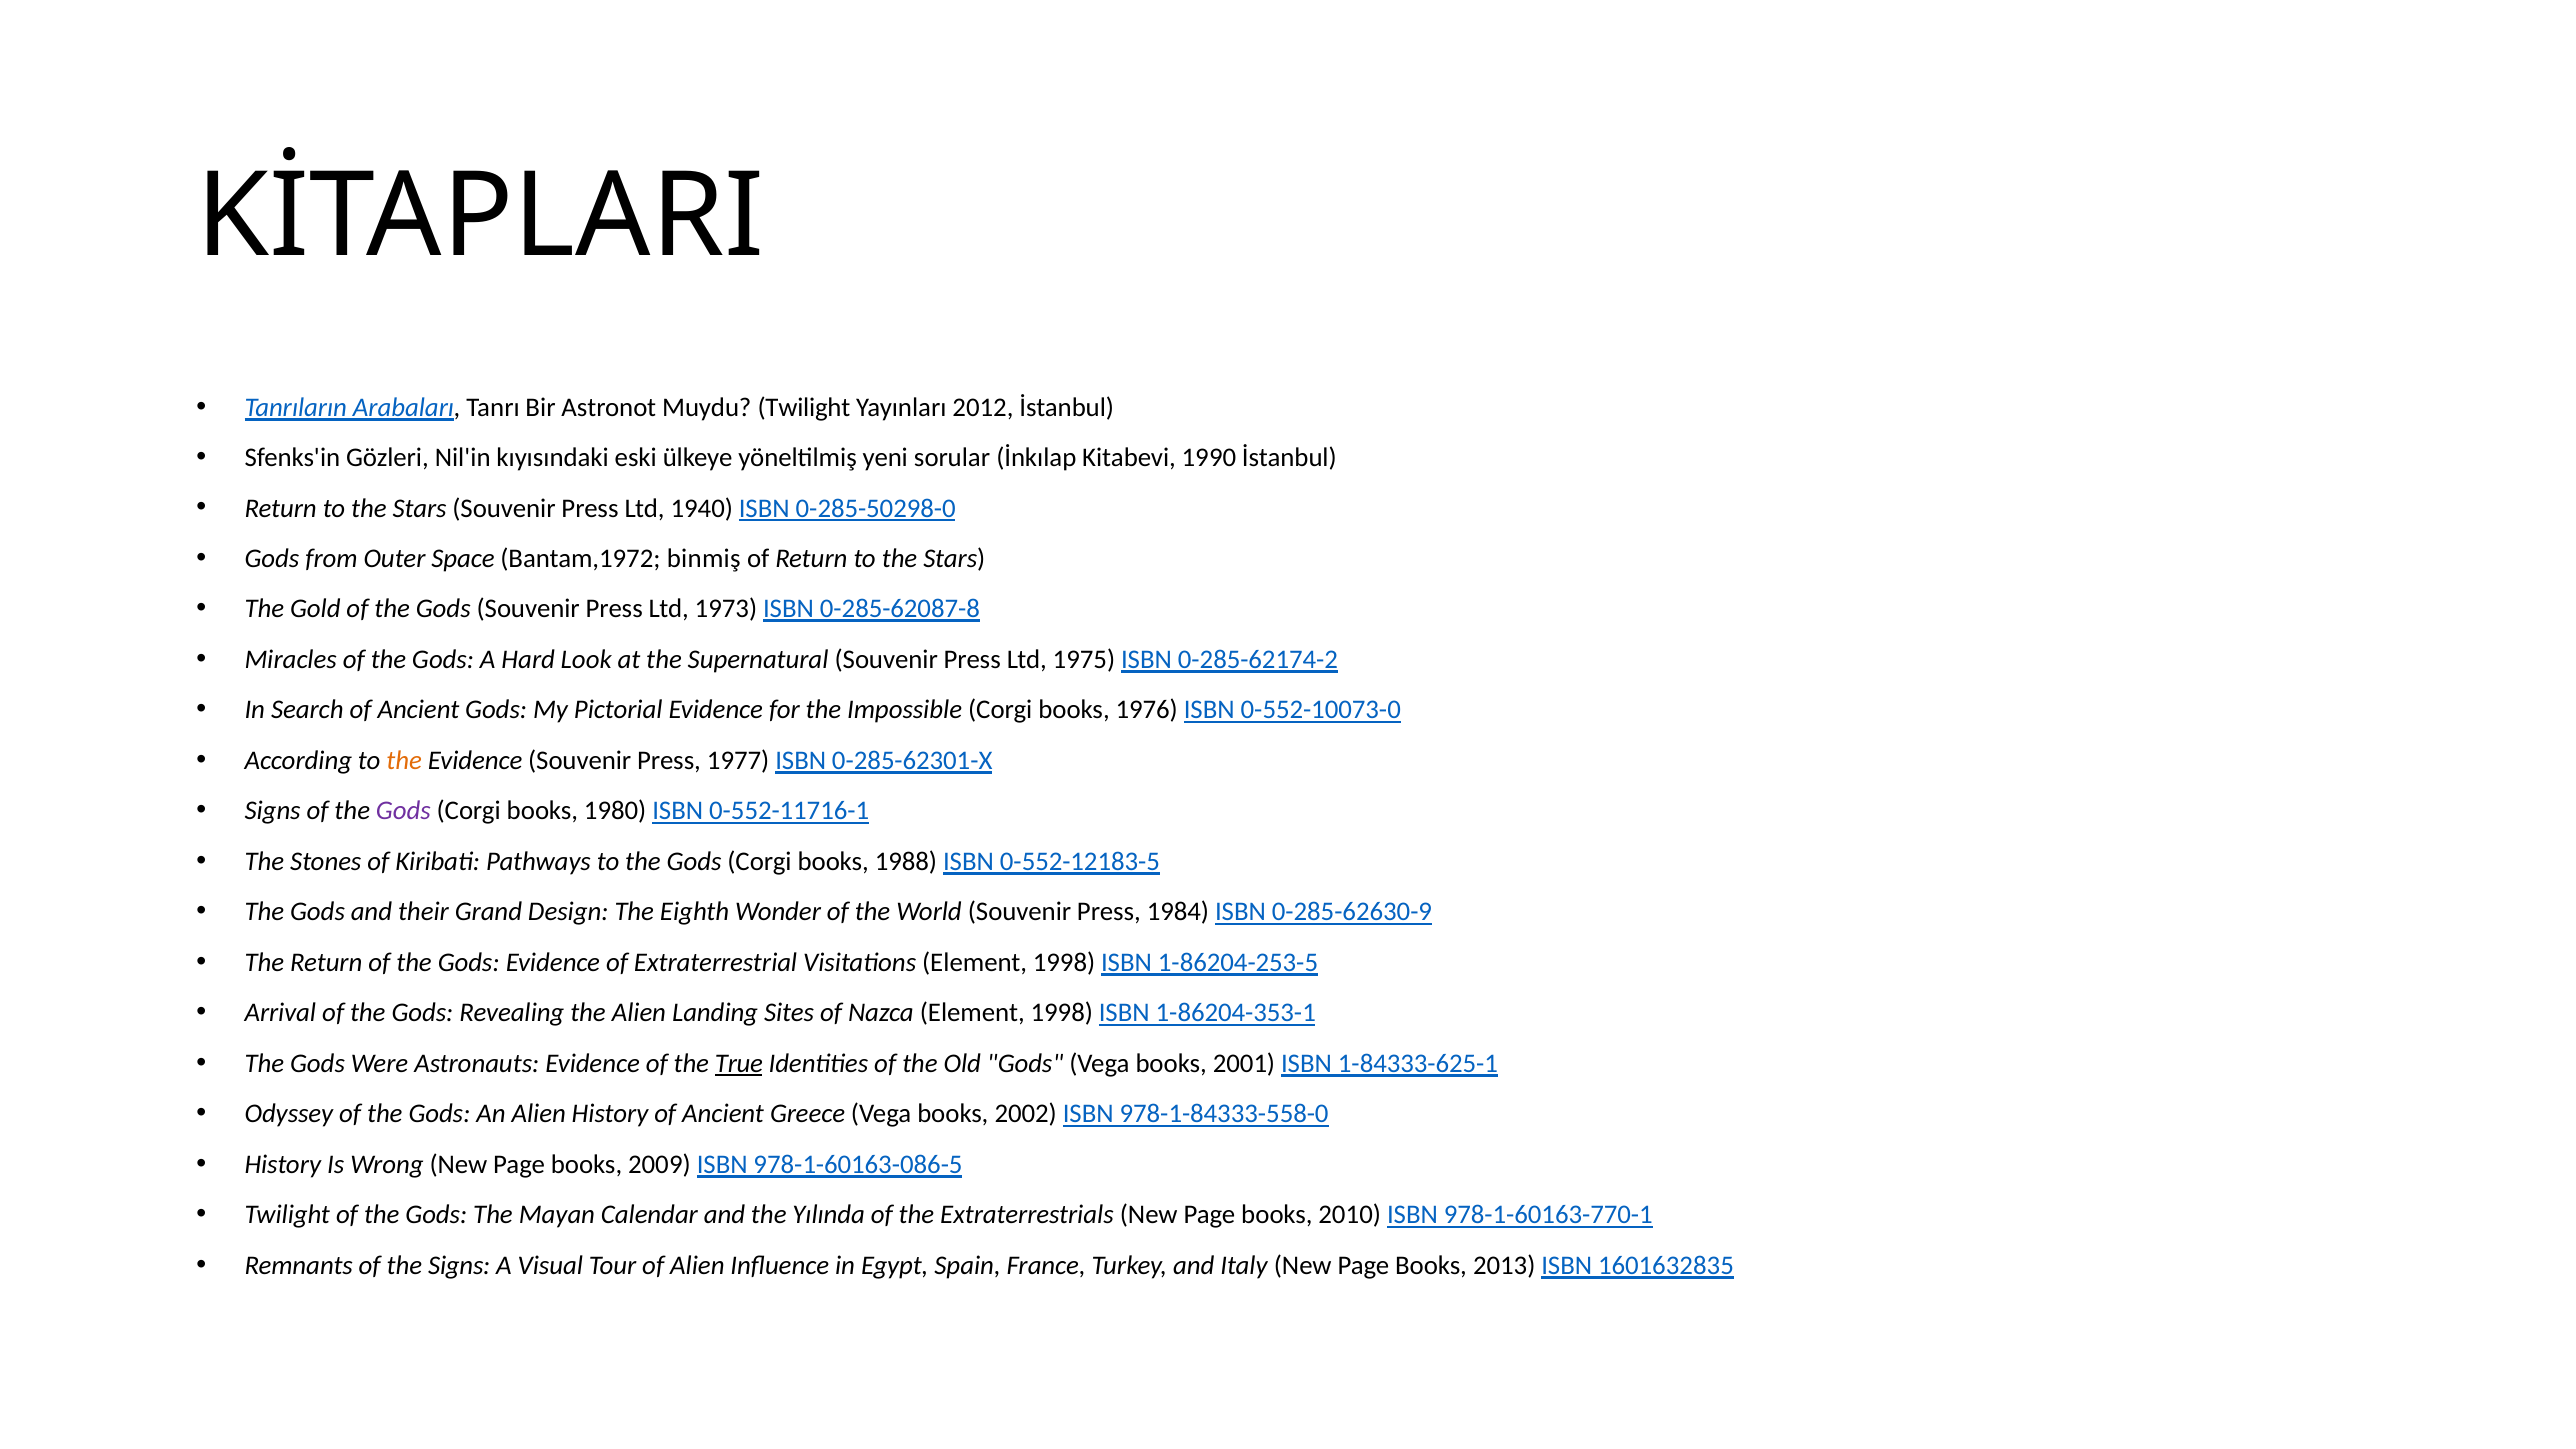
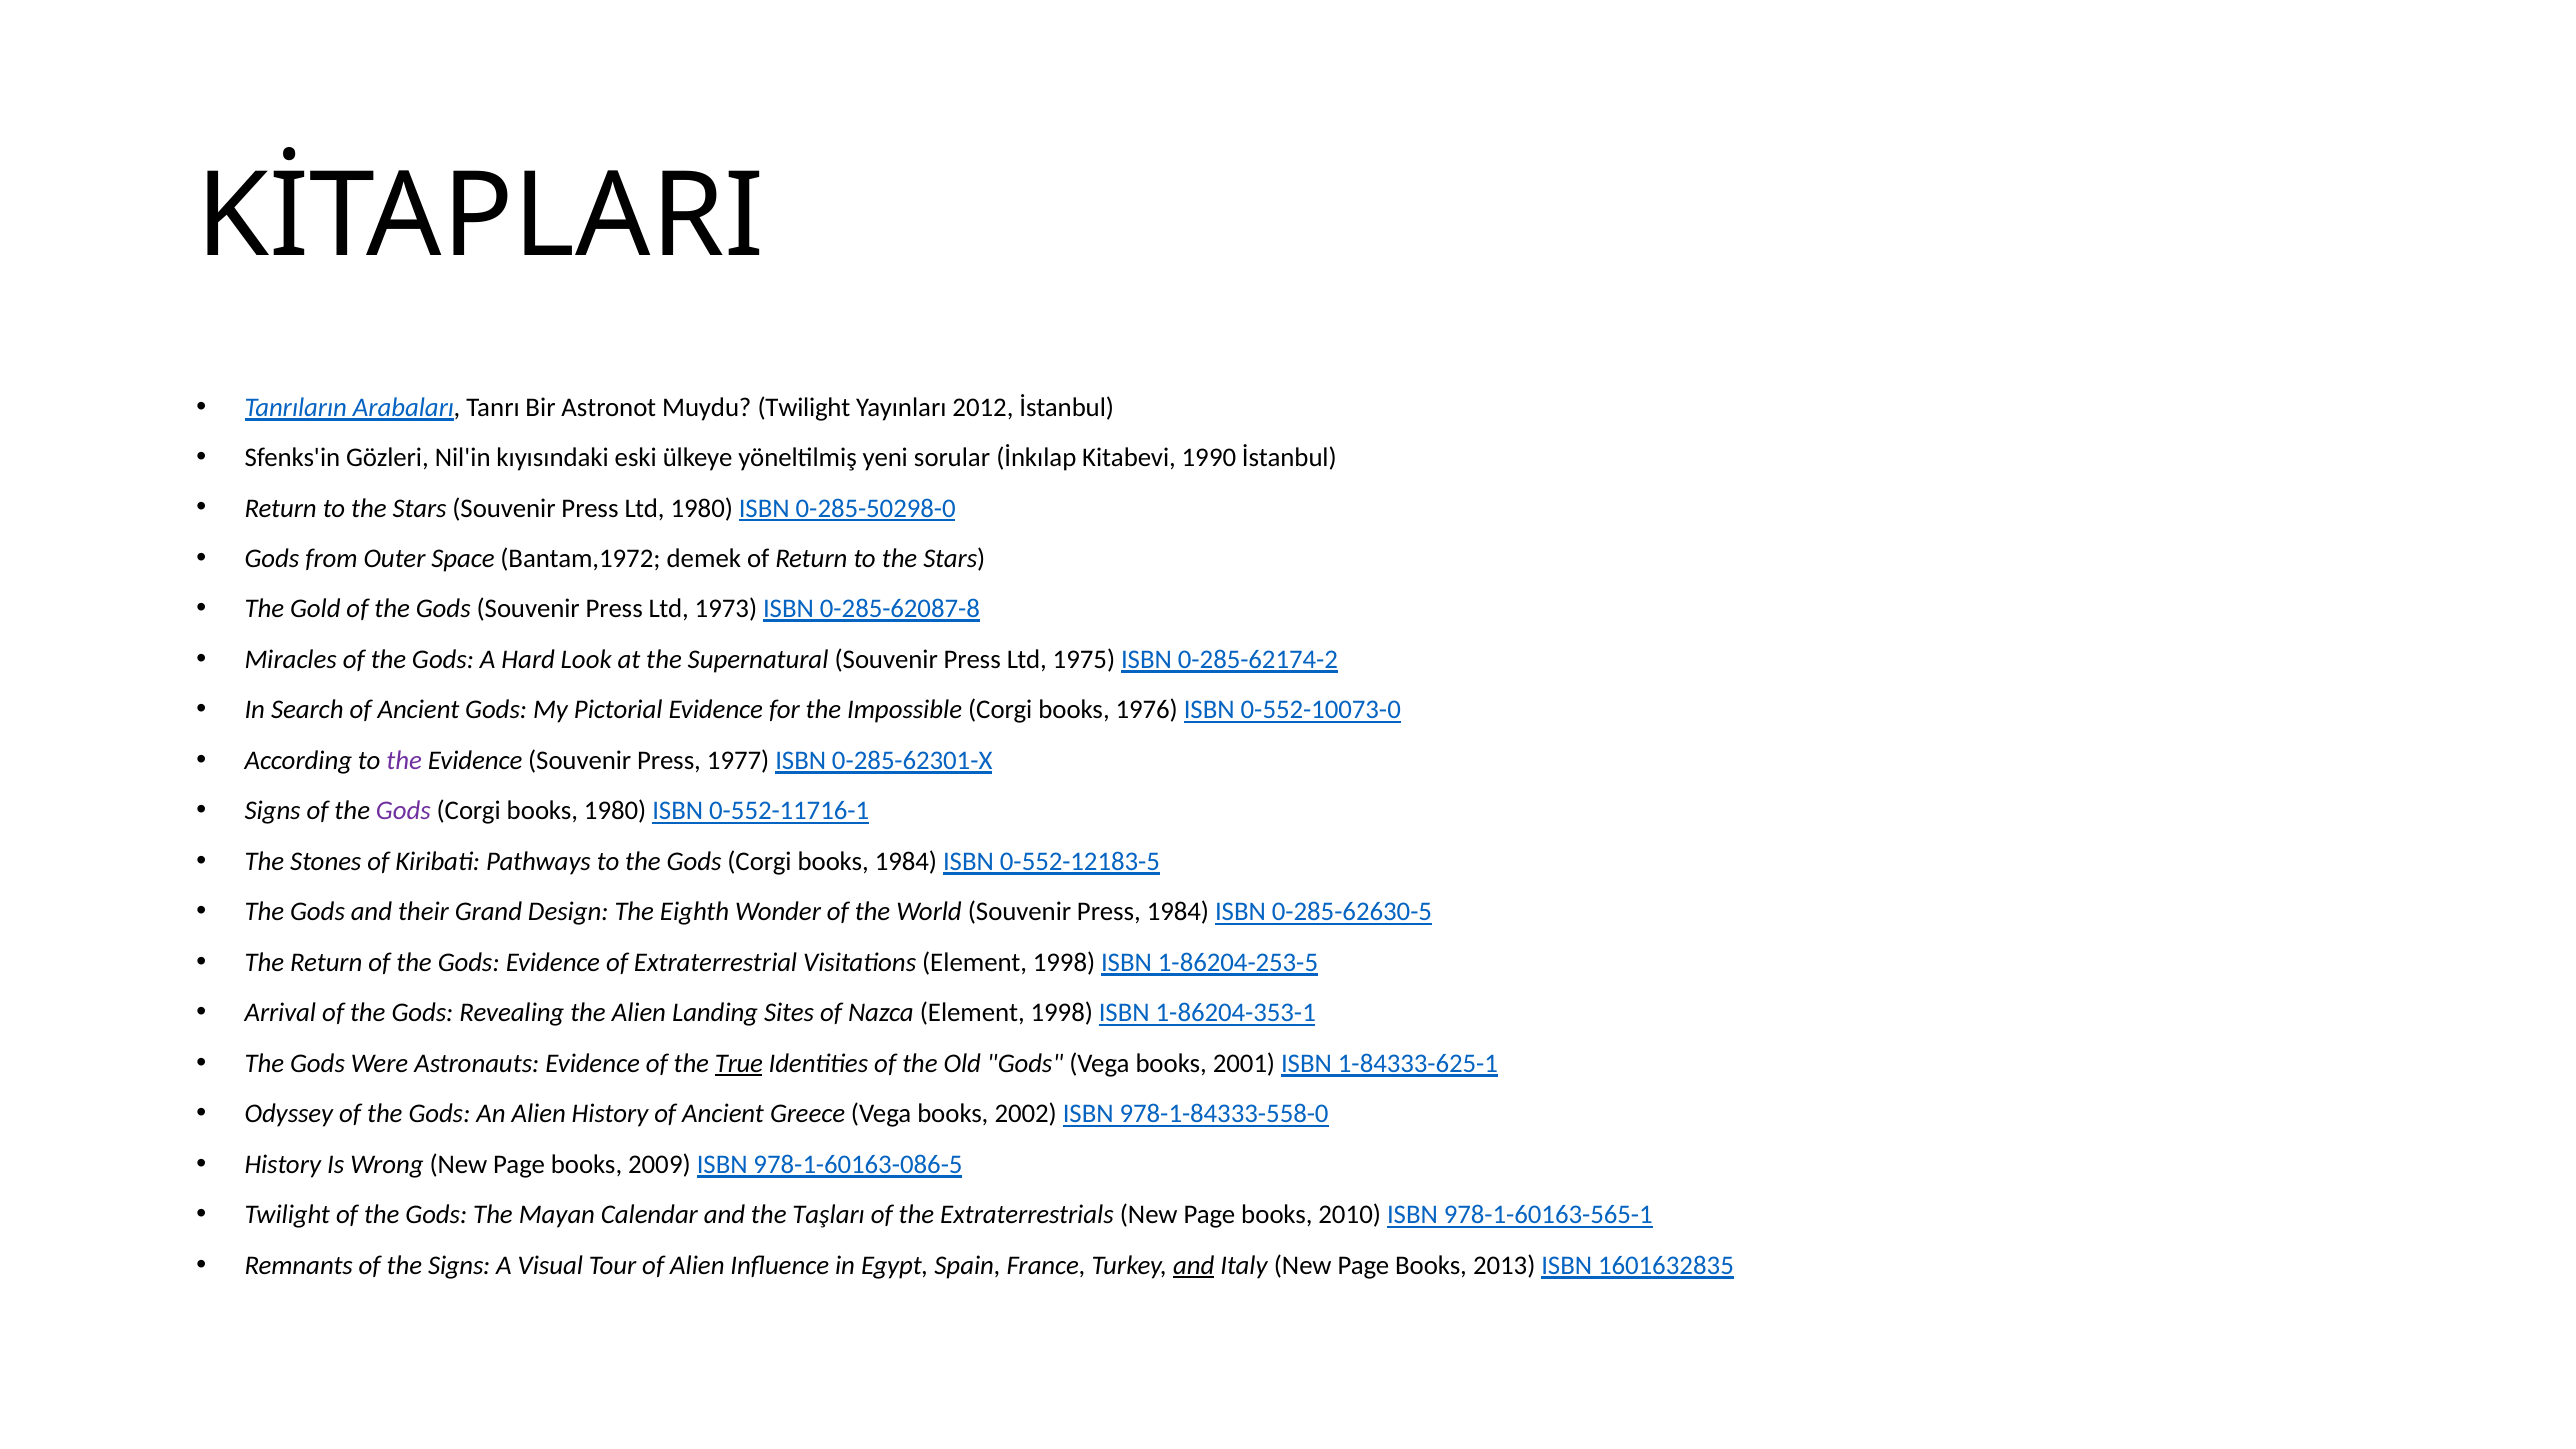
Ltd 1940: 1940 -> 1980 (702, 508)
binmiş: binmiş -> demek (704, 559)
the colour: orange -> purple (404, 761)
books 1988: 1988 -> 1984 (906, 862)
0-285-62630-9: 0-285-62630-9 -> 0-285-62630-5 (1352, 912)
Yılında: Yılında -> Taşları (829, 1215)
978-1-60163-770-1: 978-1-60163-770-1 -> 978-1-60163-565-1 (1548, 1215)
and underline: none -> present (1194, 1266)
